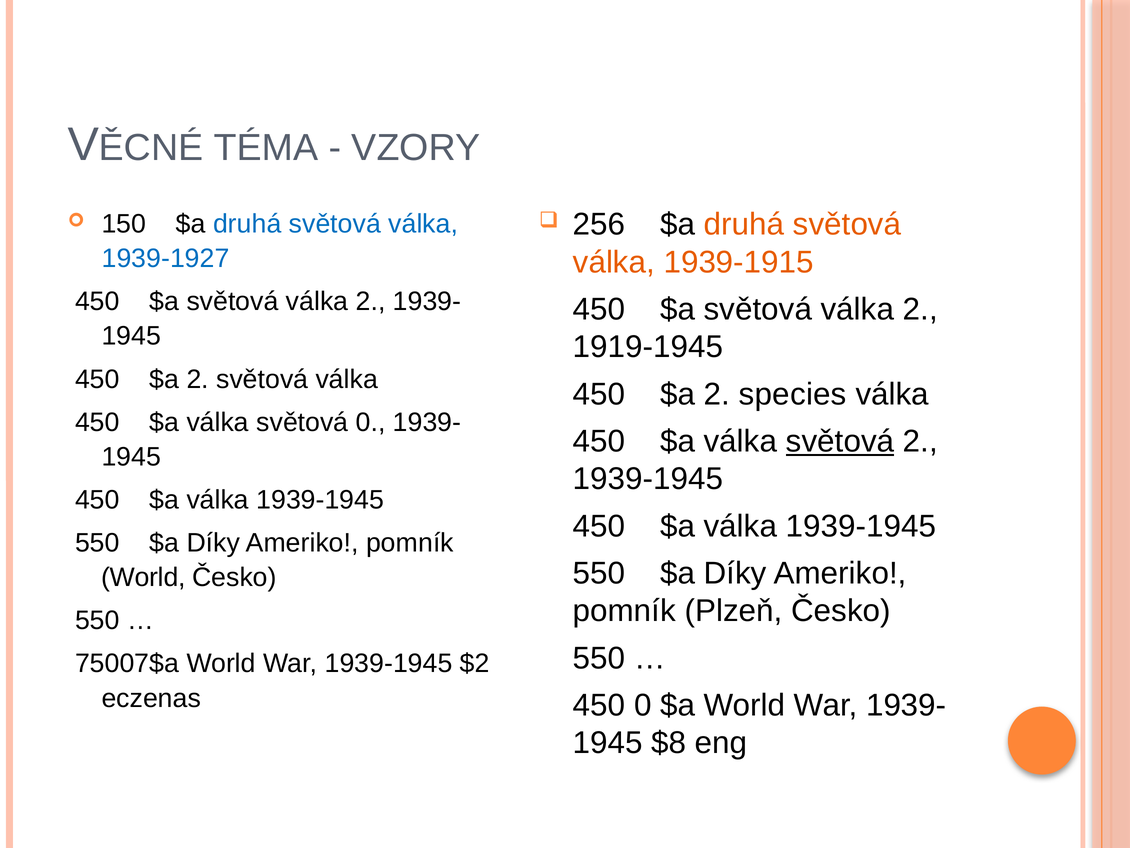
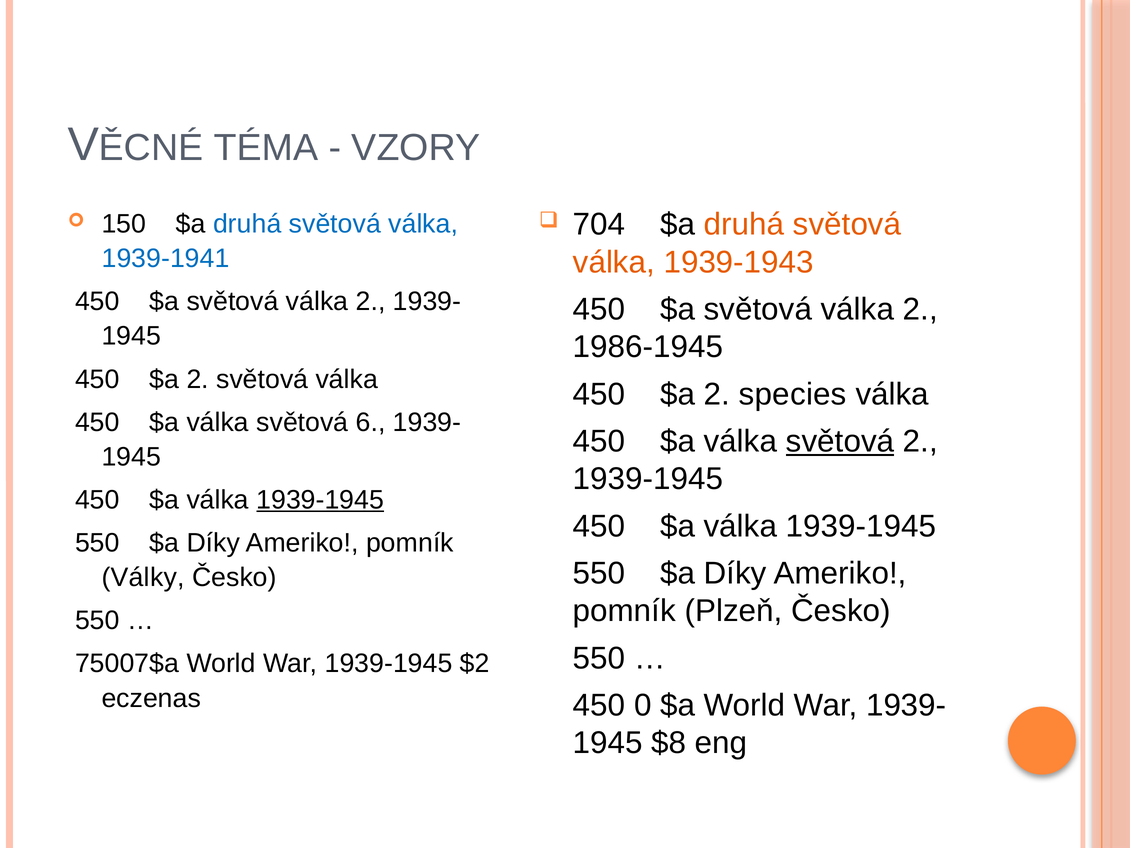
256: 256 -> 704 (599, 224)
1939-1927: 1939-1927 -> 1939-1941 (166, 258)
1939-1915: 1939-1915 -> 1939-1943 (739, 262)
1919-1945: 1919-1945 -> 1986-1945 (648, 347)
světová 0: 0 -> 6 (371, 422)
1939-1945 underline: none -> present (320, 500)
World: World -> Války (143, 577)
